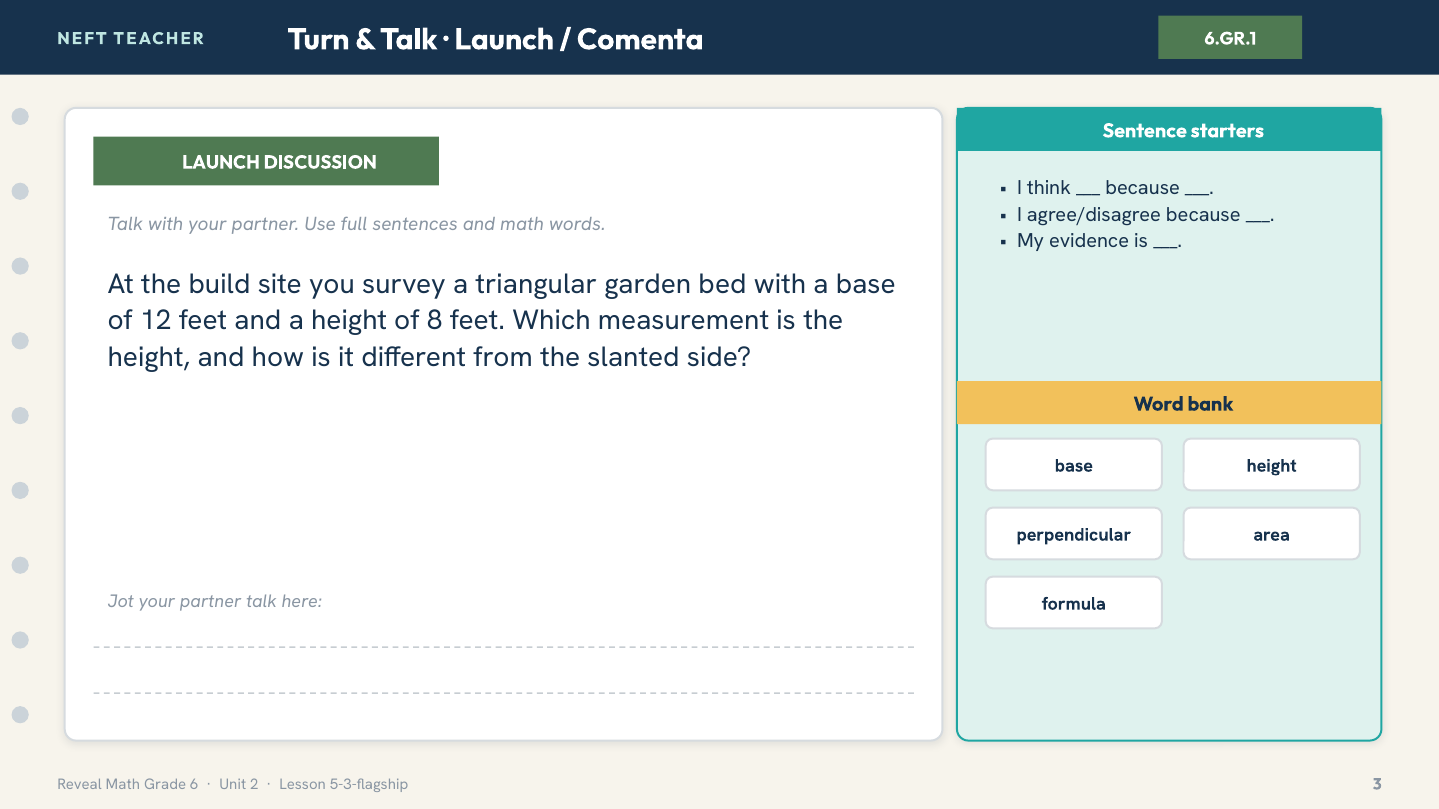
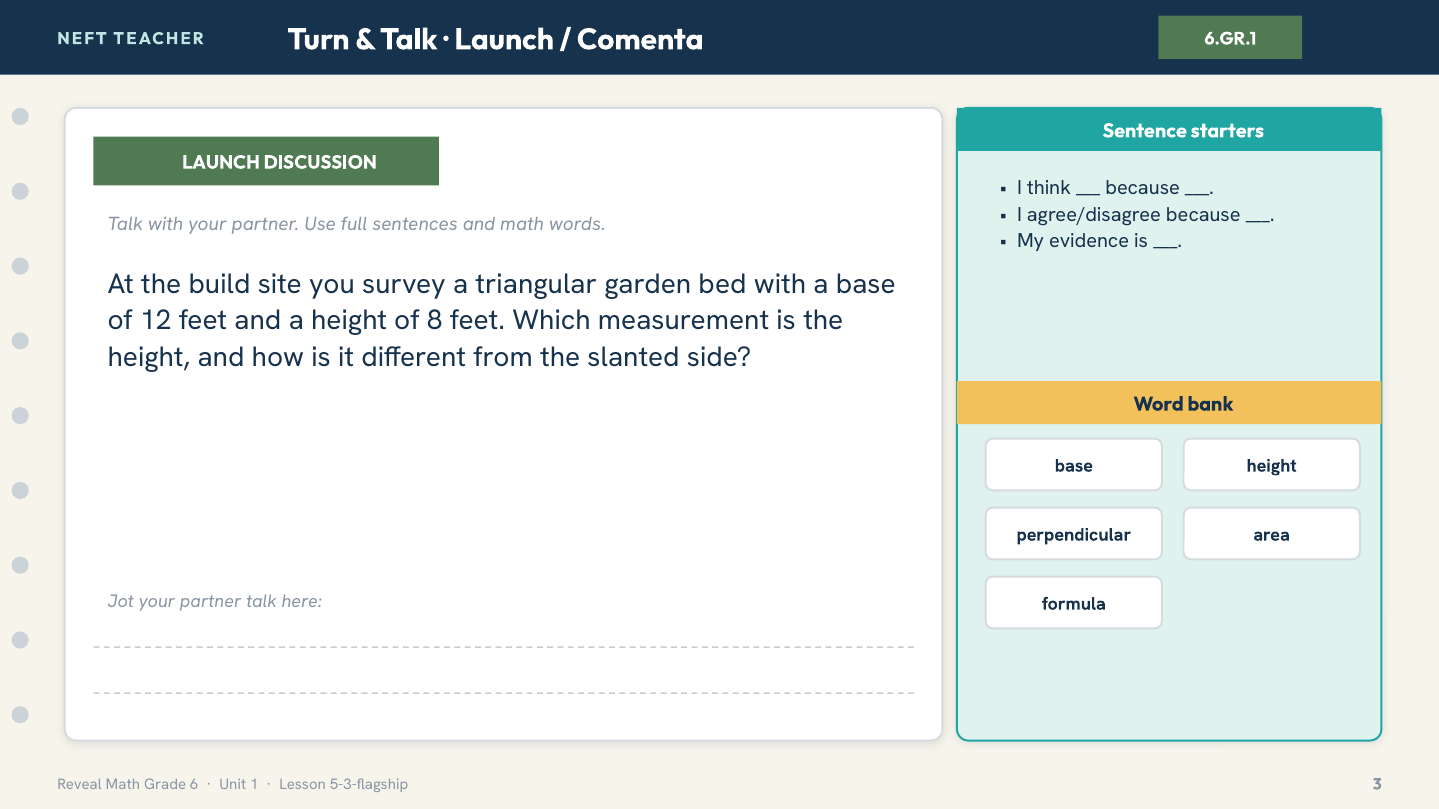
2: 2 -> 1 (254, 785)
